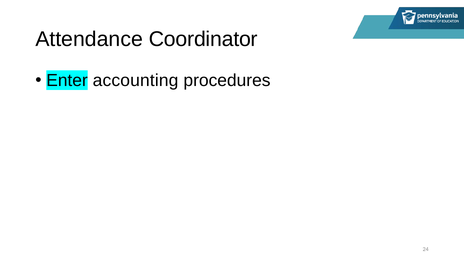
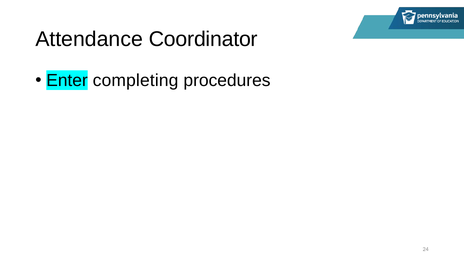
accounting: accounting -> completing (136, 81)
